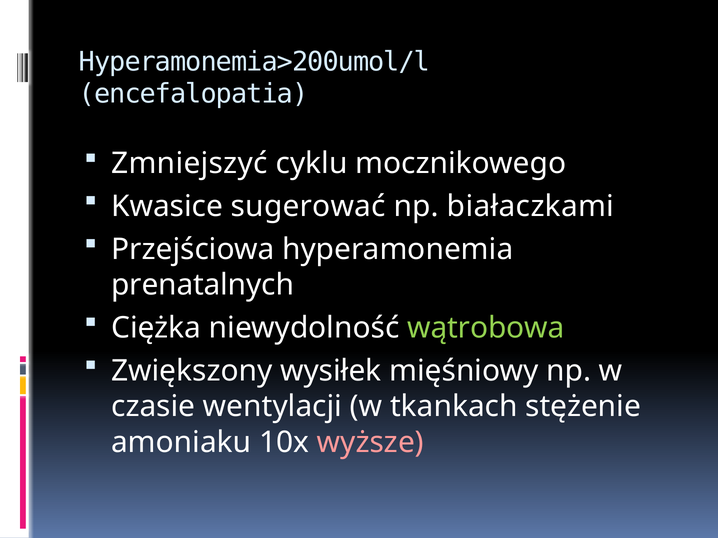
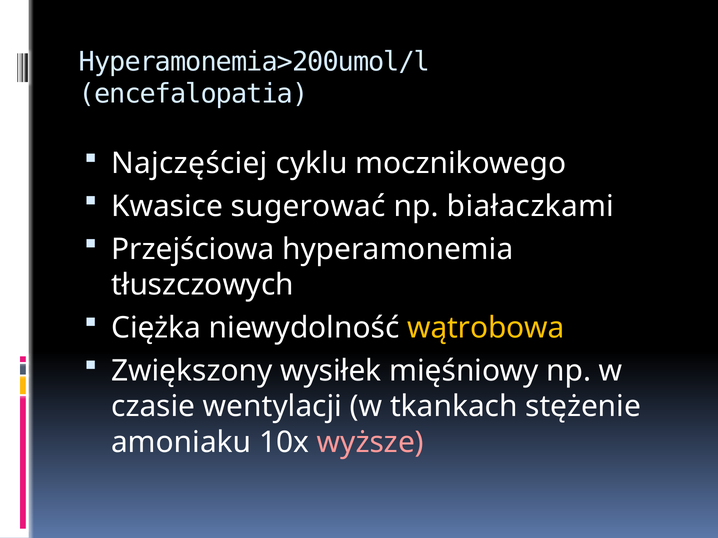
Zmniejszyć: Zmniejszyć -> Najczęściej (189, 164)
prenatalnych: prenatalnych -> tłuszczowych (203, 285)
wątrobowa colour: light green -> yellow (486, 328)
